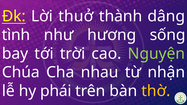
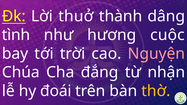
sống: sống -> cuộc (167, 35)
Nguyện colour: light green -> pink (156, 54)
nhau: nhau -> đắng (100, 72)
phái: phái -> đoái (56, 91)
